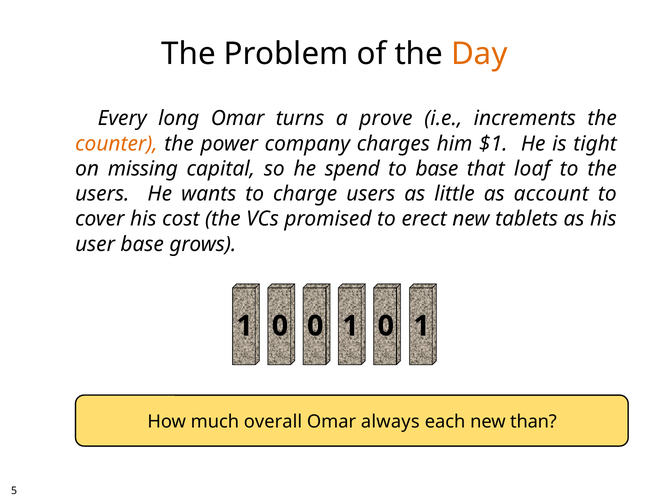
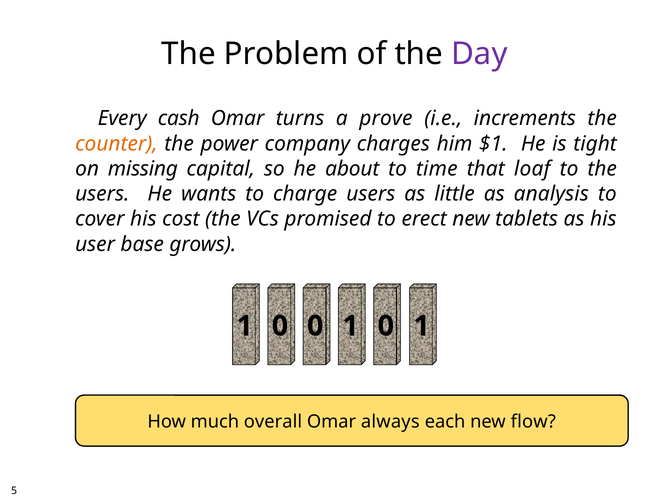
Day colour: orange -> purple (479, 54)
long: long -> cash (179, 119)
spend: spend -> about (352, 169)
to base: base -> time (437, 169)
account: account -> analysis (551, 194)
than: than -> flow (533, 422)
